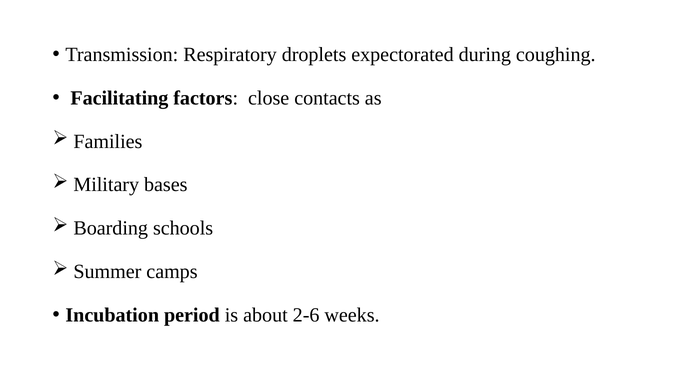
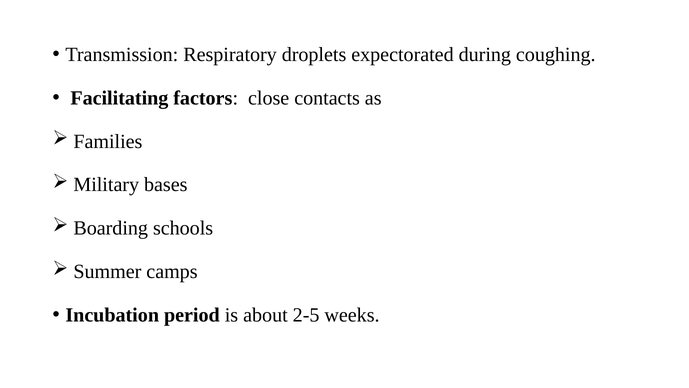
2-6: 2-6 -> 2-5 (306, 315)
